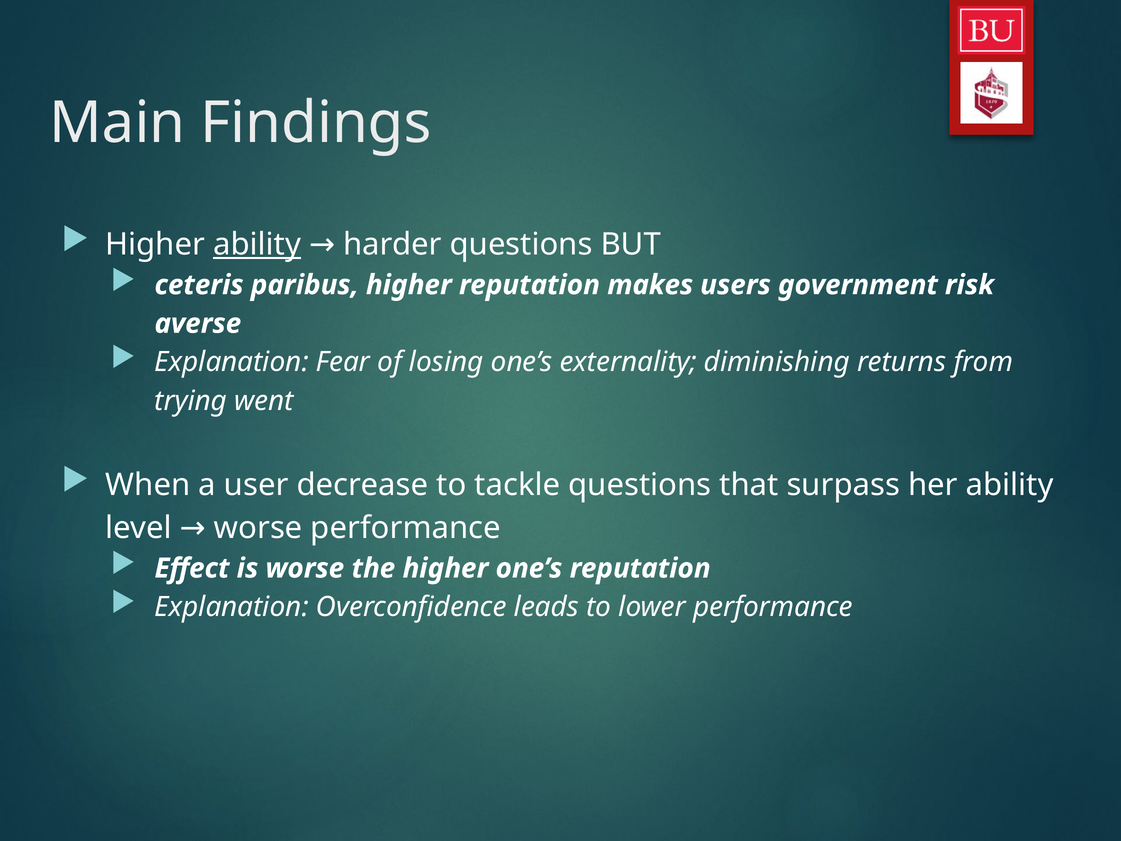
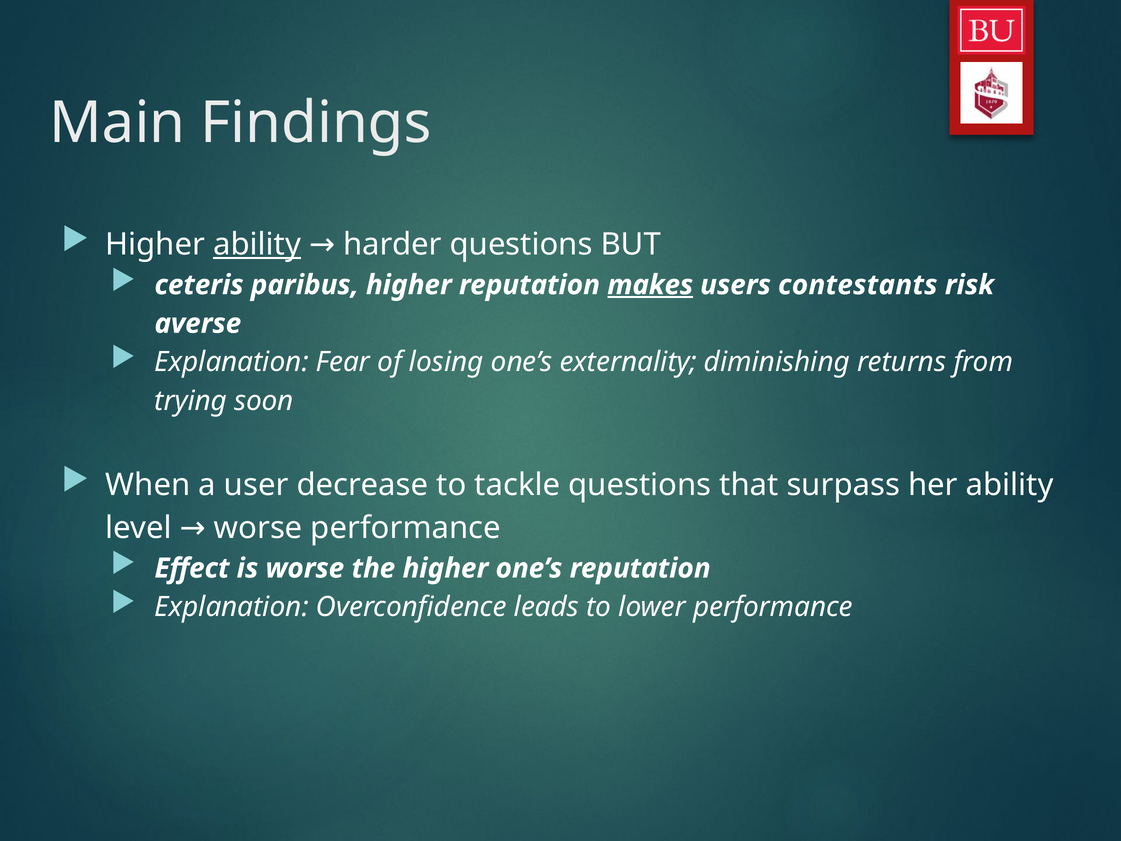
makes underline: none -> present (650, 285)
government: government -> contestants (858, 285)
went: went -> soon (264, 401)
